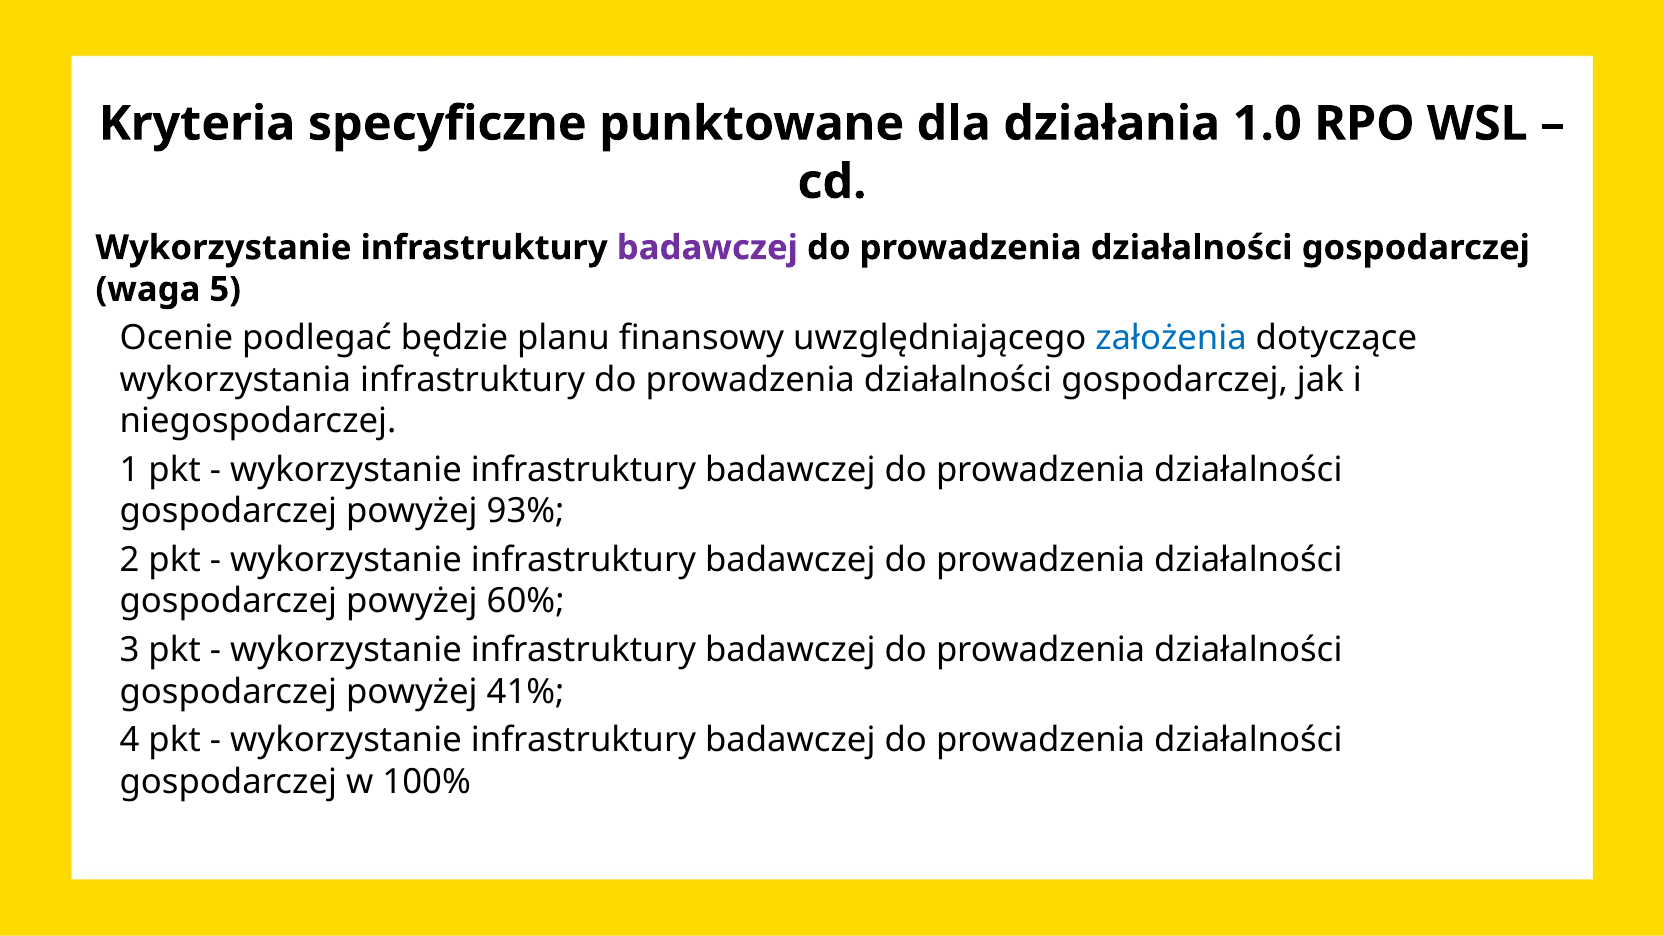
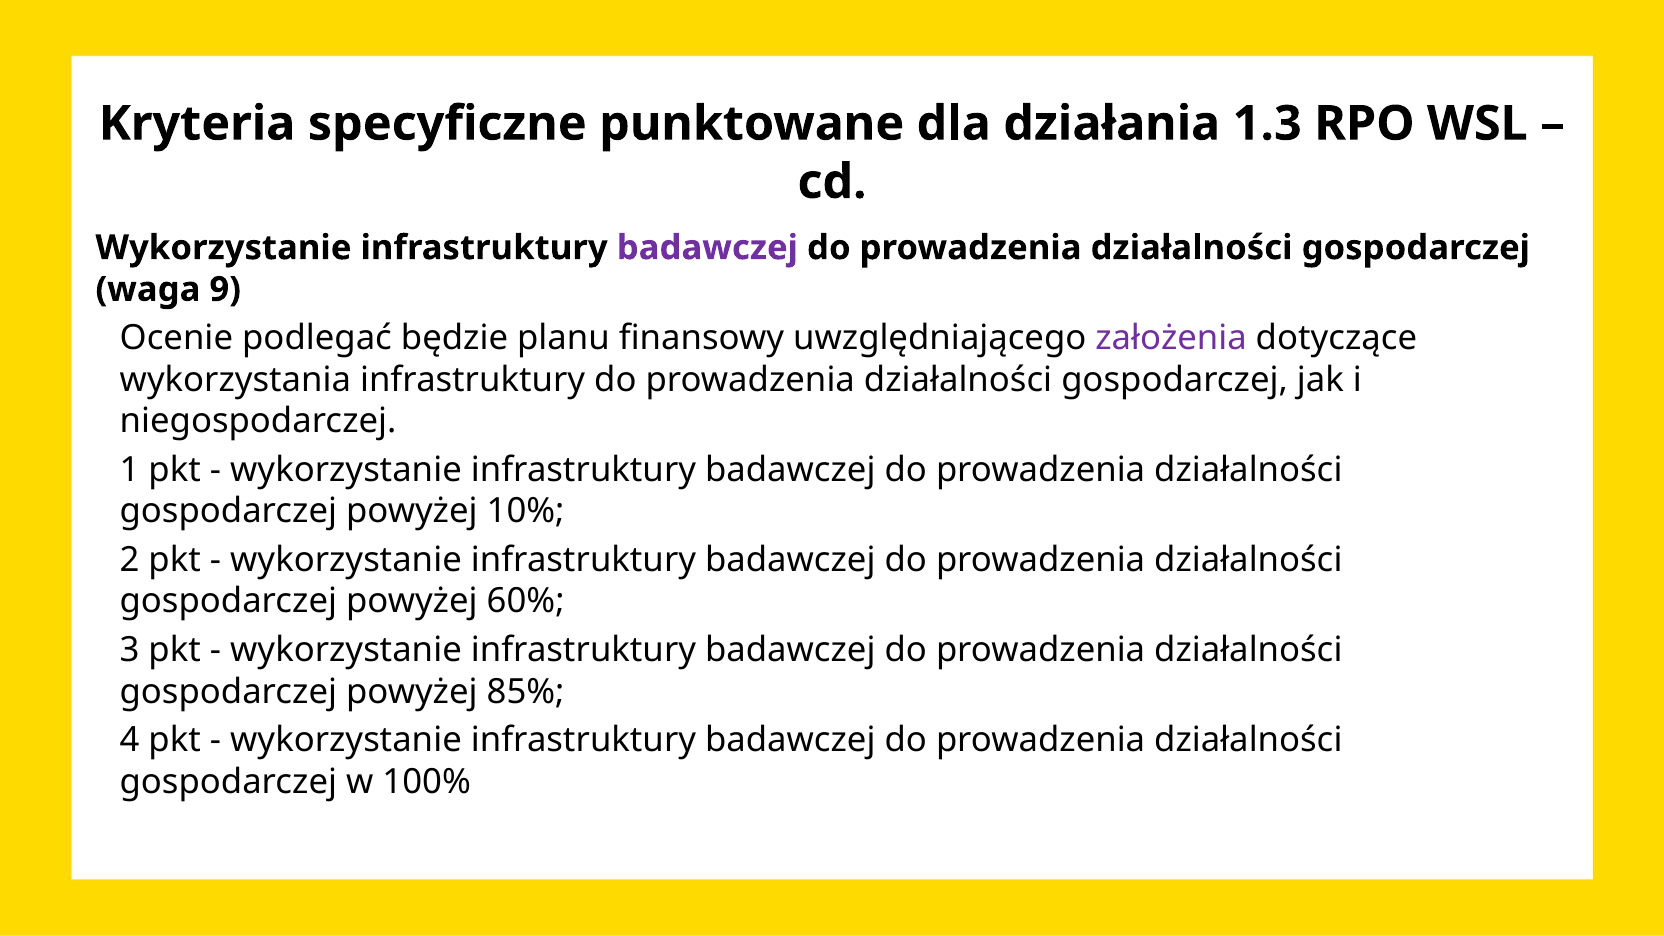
1.0: 1.0 -> 1.3 (1267, 124)
5: 5 -> 9 (225, 289)
założenia colour: blue -> purple (1171, 338)
93%: 93% -> 10% (526, 511)
41%: 41% -> 85% (526, 692)
